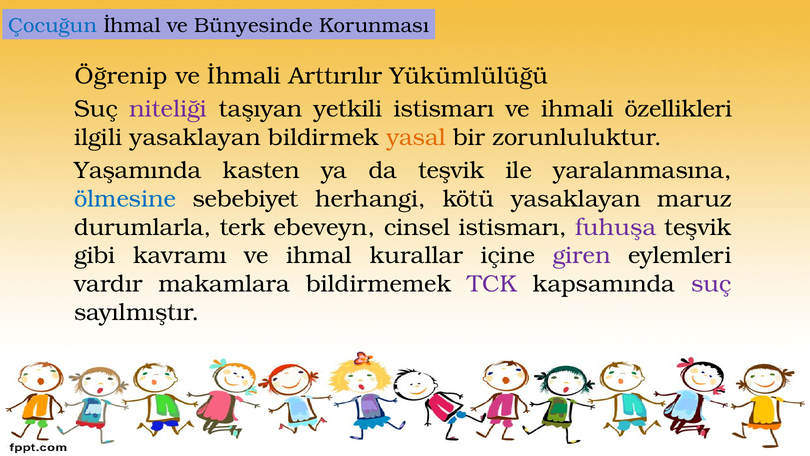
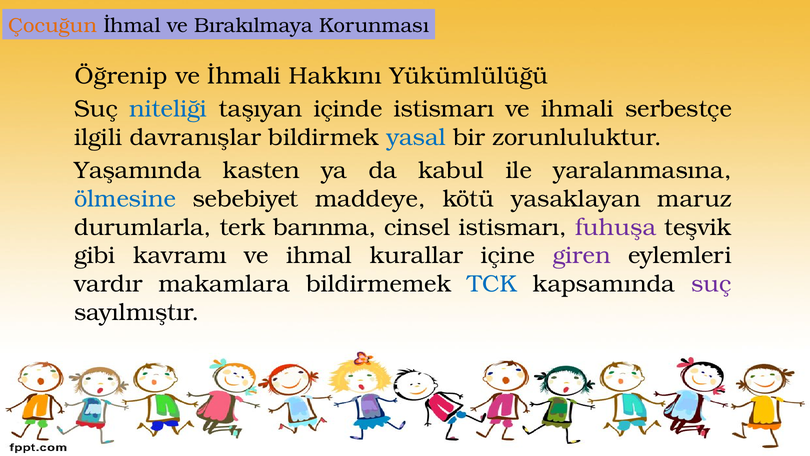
Çocuğun colour: blue -> orange (53, 26)
Bünyesinde: Bünyesinde -> Bırakılmaya (254, 26)
Arttırılır: Arttırılır -> Hakkını (335, 76)
niteliği colour: purple -> blue (168, 109)
yetkili: yetkili -> içinde (348, 109)
özellikleri: özellikleri -> serbestçe (679, 109)
ilgili yasaklayan: yasaklayan -> davranışlar (195, 137)
yasal colour: orange -> blue (416, 137)
da teşvik: teşvik -> kabul (451, 170)
herhangi: herhangi -> maddeye (370, 199)
ebeveyn: ebeveyn -> barınma (325, 227)
TCK colour: purple -> blue (492, 284)
